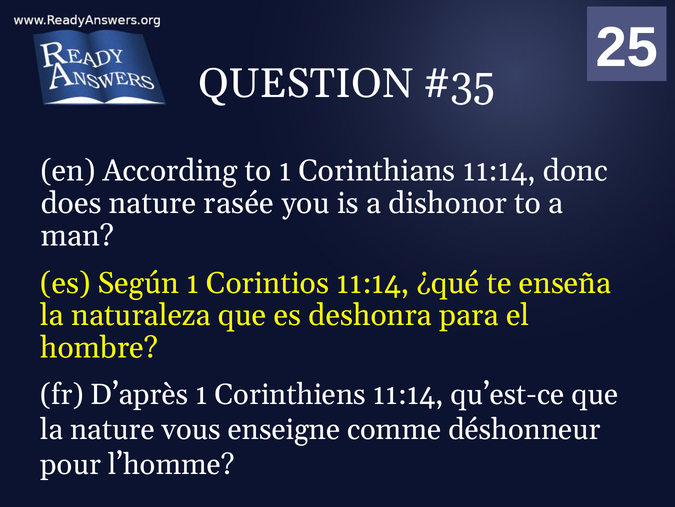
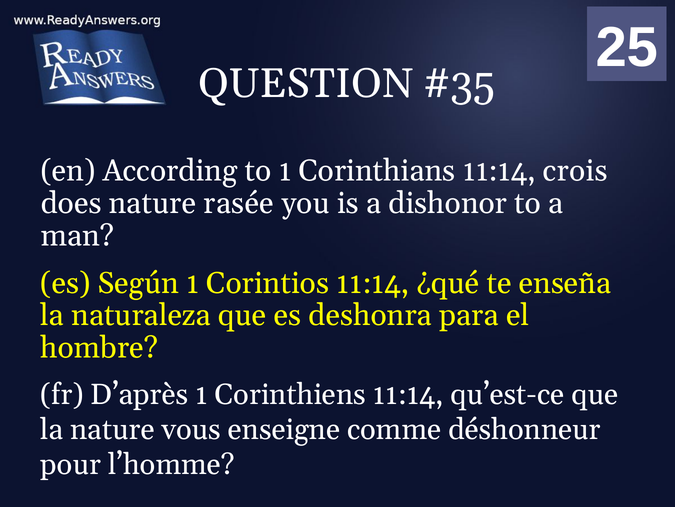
donc: donc -> crois (575, 171)
